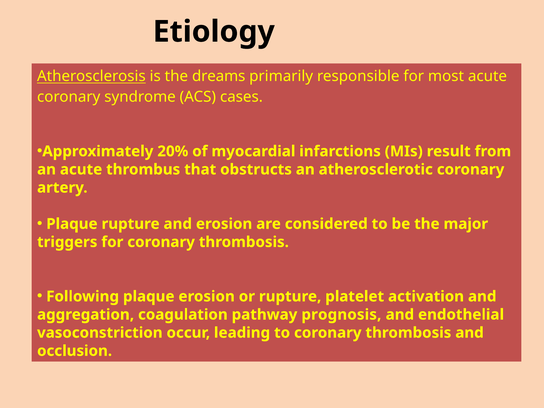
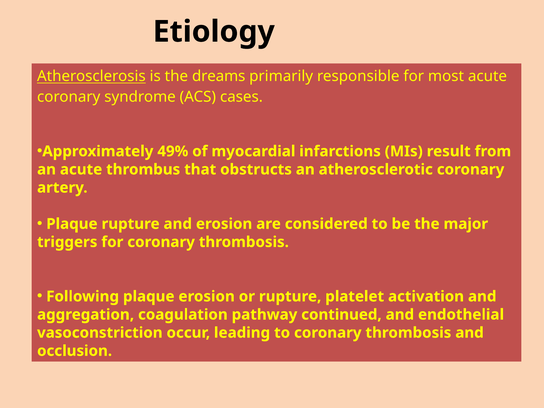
20%: 20% -> 49% (173, 151)
prognosis: prognosis -> continued (341, 315)
